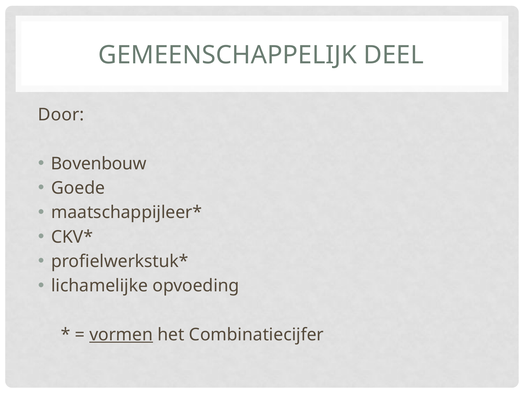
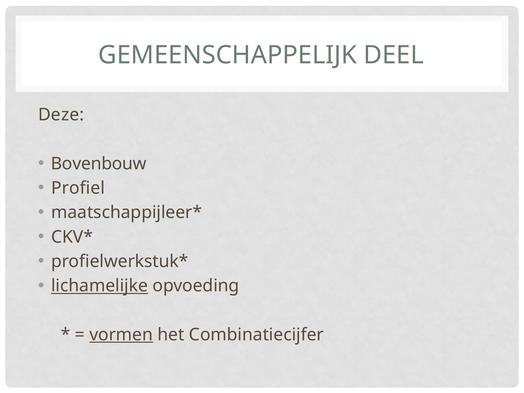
Door: Door -> Deze (61, 115)
Goede: Goede -> Profiel (78, 188)
lichamelijke underline: none -> present (99, 286)
